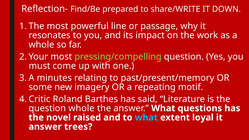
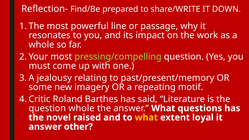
minutes: minutes -> jealousy (54, 78)
what colour: light blue -> yellow (146, 118)
trees: trees -> other (78, 127)
